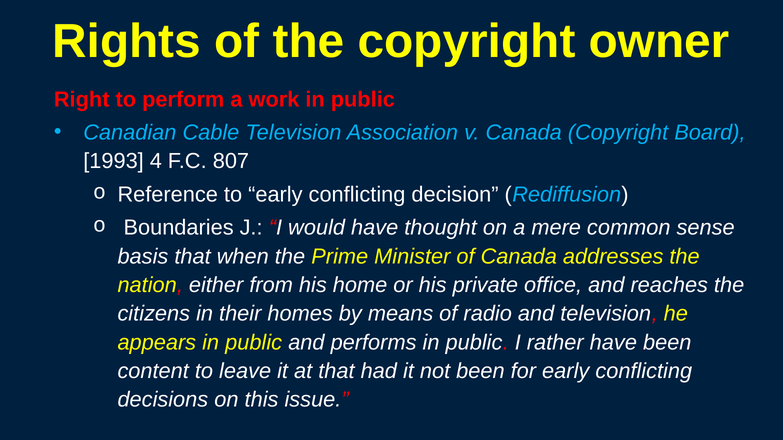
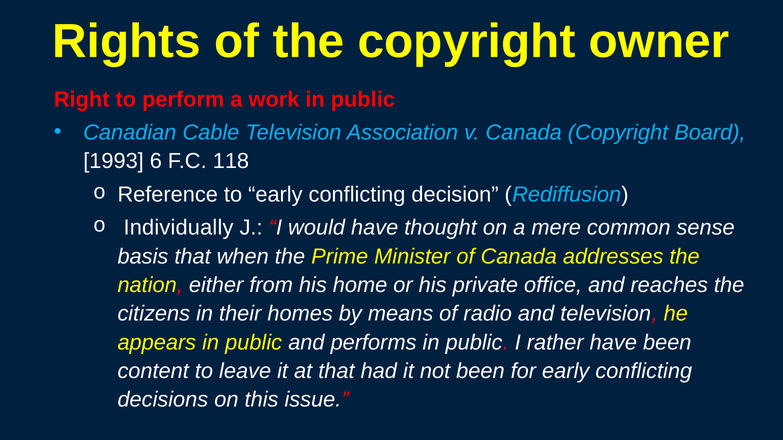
4: 4 -> 6 (156, 161)
807: 807 -> 118 (231, 161)
Boundaries: Boundaries -> Individually (178, 228)
